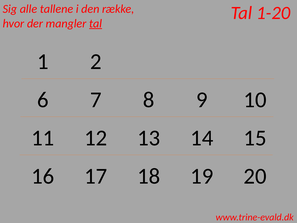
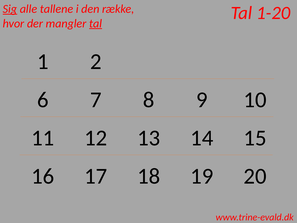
Sig underline: none -> present (10, 9)
